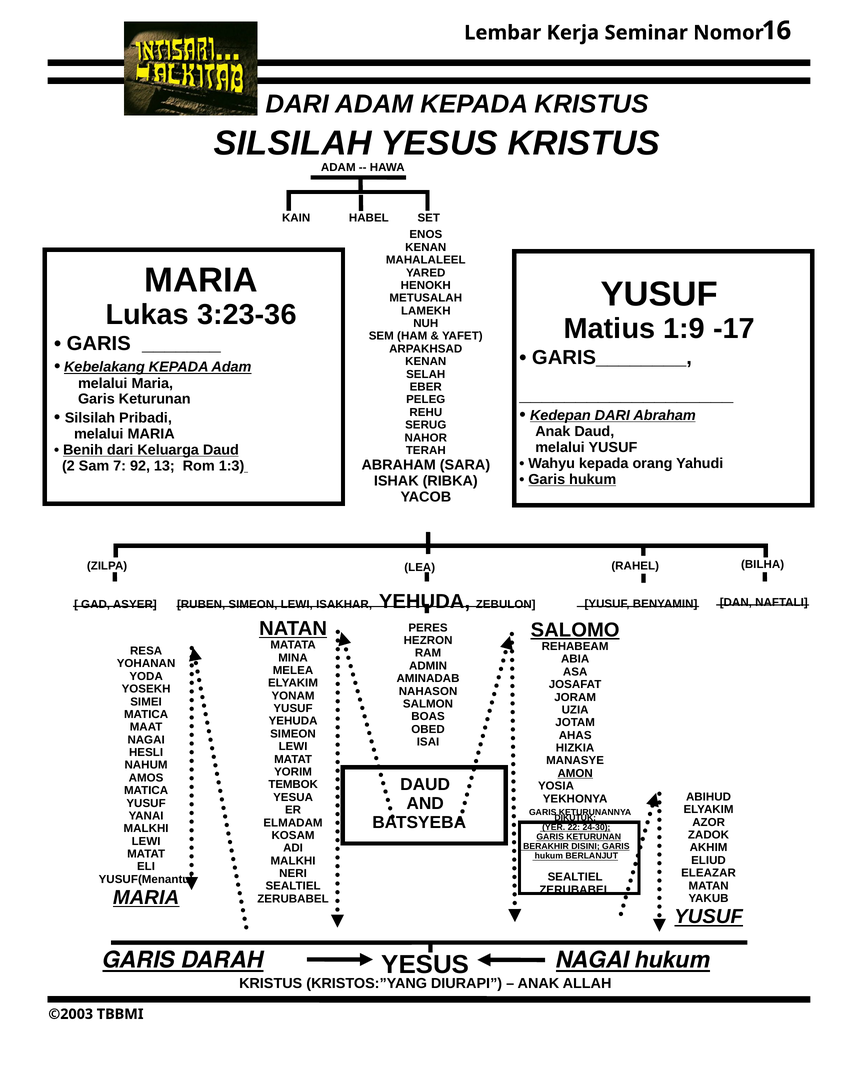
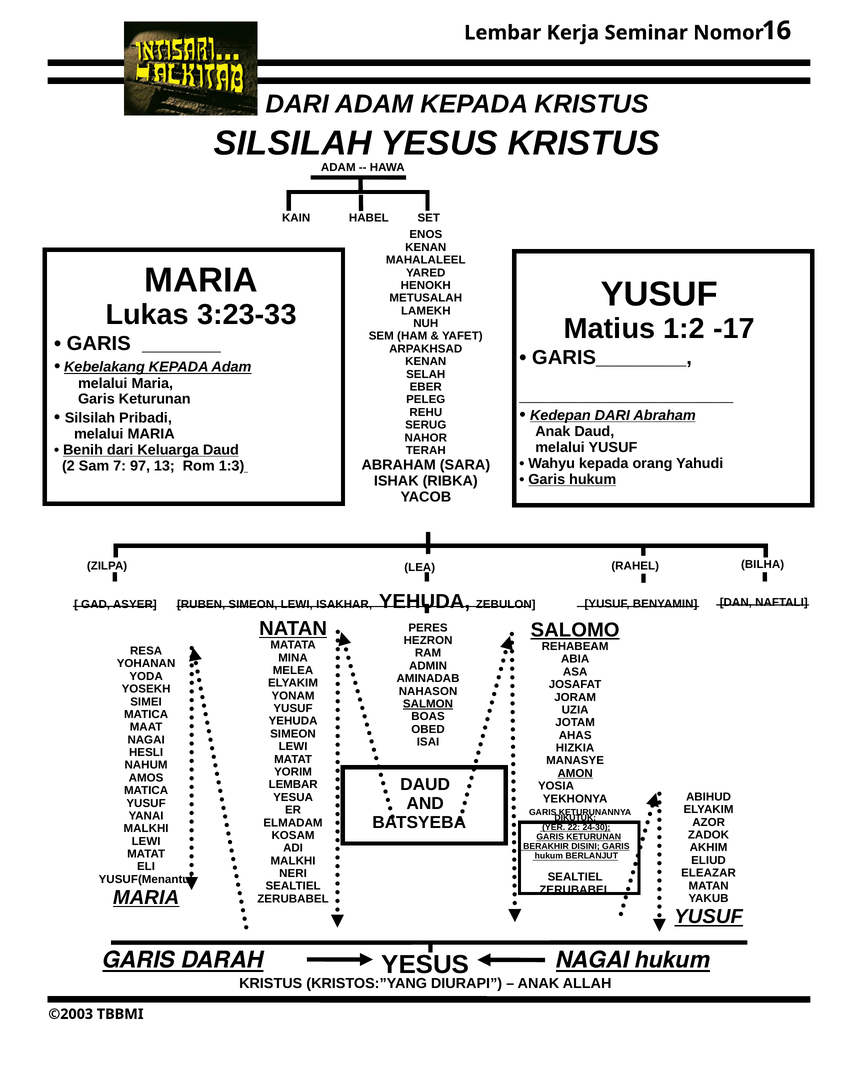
3:23-36: 3:23-36 -> 3:23-33 (247, 315)
1:9: 1:9 -> 1:2 (684, 329)
92: 92 -> 97 (140, 466)
SALMON underline: none -> present (428, 704)
TEMBOK: TEMBOK -> LEMBAR (293, 785)
